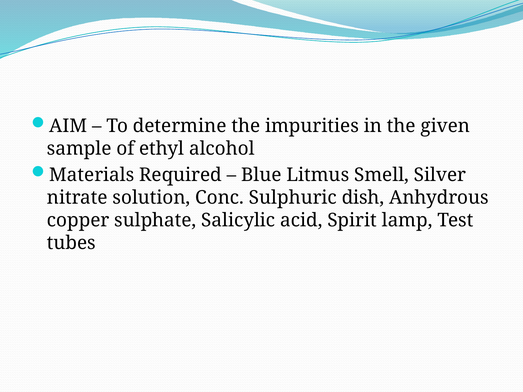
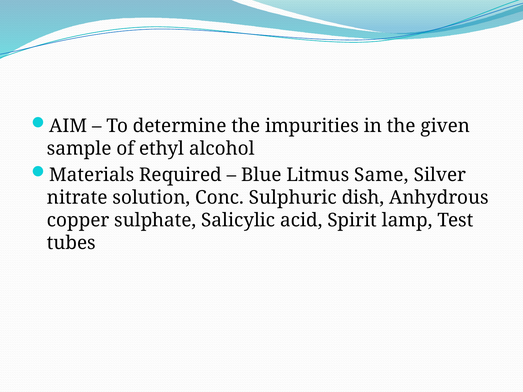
Smell: Smell -> Same (381, 175)
